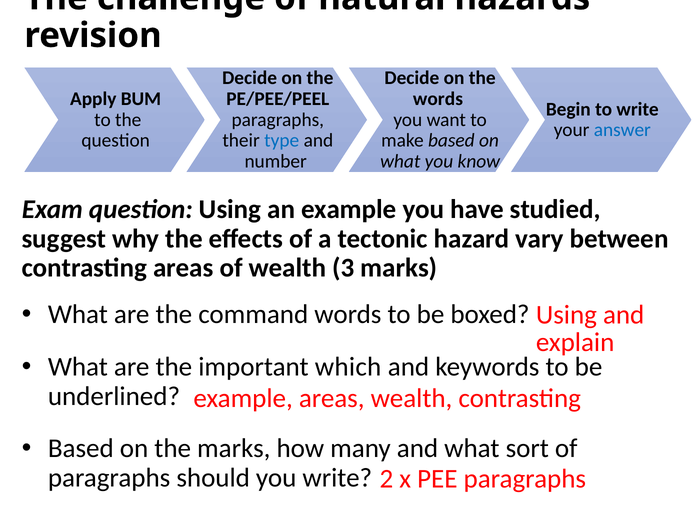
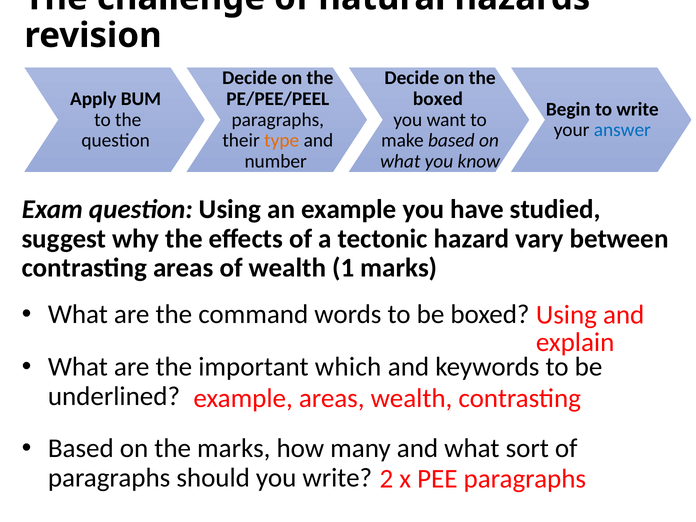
words: words -> boxed (438, 99)
type colour: blue -> orange (282, 141)
3: 3 -> 1 (343, 268)
